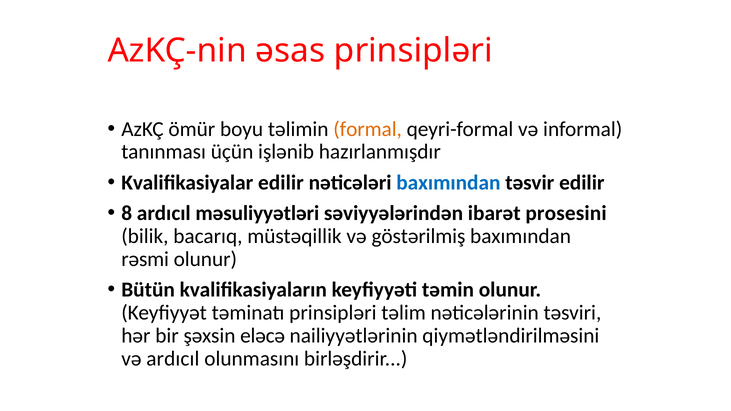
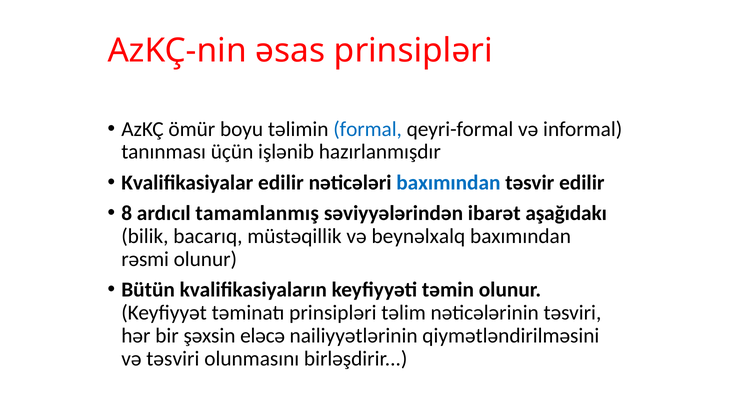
formal colour: orange -> blue (368, 129)
məsuliyyətləri: məsuliyyətləri -> tamamlanmış (257, 213)
prosesini: prosesini -> aşağıdakı (566, 213)
göstərilmiş: göstərilmiş -> beynəlxalq (418, 236)
və ardıcıl: ardıcıl -> təsviri (173, 359)
